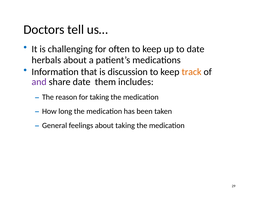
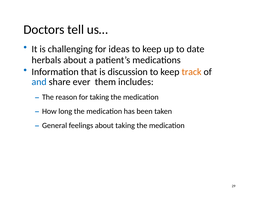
often: often -> ideas (119, 49)
and colour: purple -> blue (39, 82)
share date: date -> ever (82, 82)
